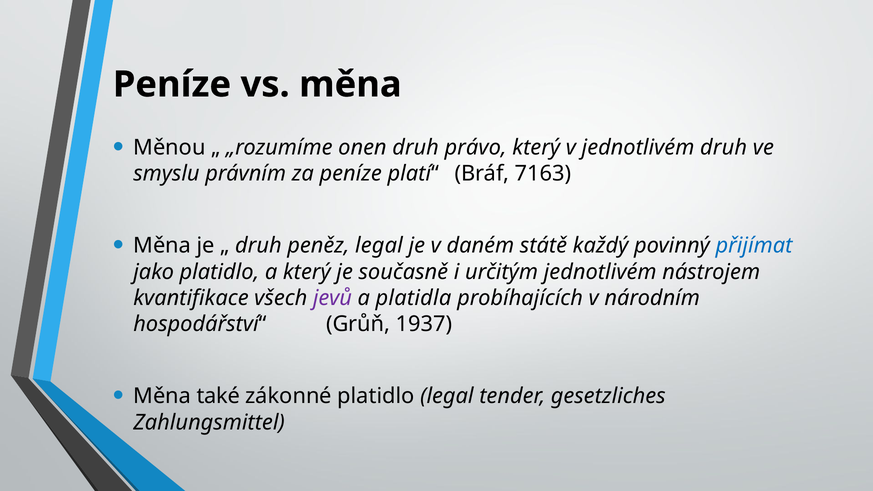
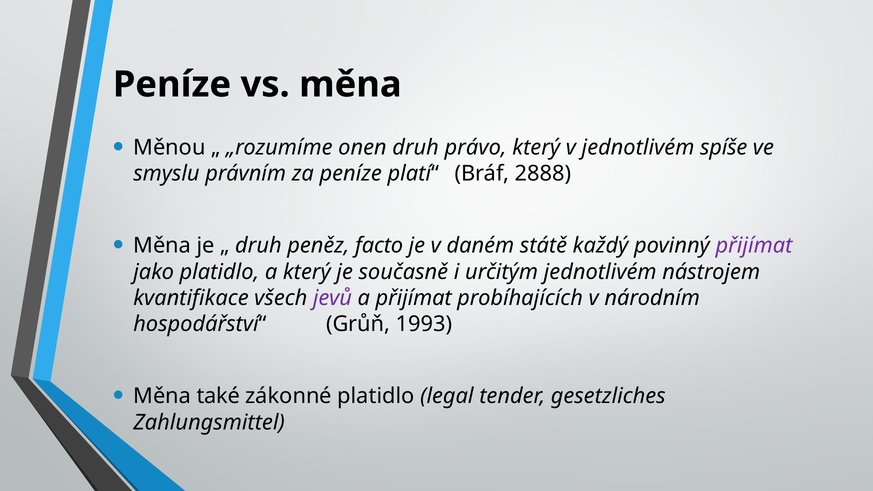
jednotlivém druh: druh -> spíše (724, 148)
7163: 7163 -> 2888 (543, 174)
peněz legal: legal -> facto (379, 246)
přijímat colour: blue -> purple (754, 246)
a platidla: platidla -> přijímat (414, 298)
1937: 1937 -> 1993 (424, 324)
